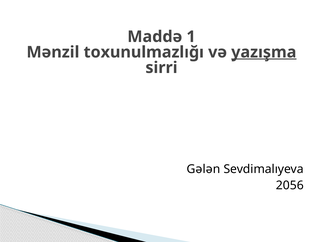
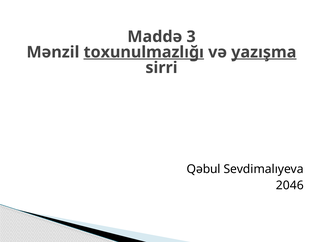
1: 1 -> 3 (191, 37)
toxunulmazlığı underline: none -> present (144, 52)
Gələn: Gələn -> Qəbul (204, 169)
2056: 2056 -> 2046 (290, 186)
